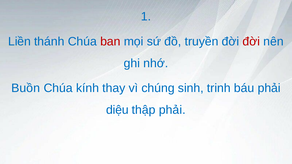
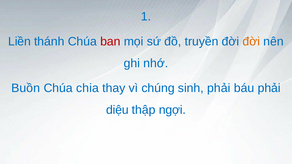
đời colour: red -> orange (251, 41)
kính: kính -> chia (87, 88)
sinh trinh: trinh -> phải (219, 88)
thập phải: phải -> ngợi (172, 110)
